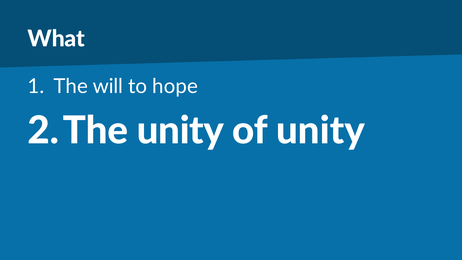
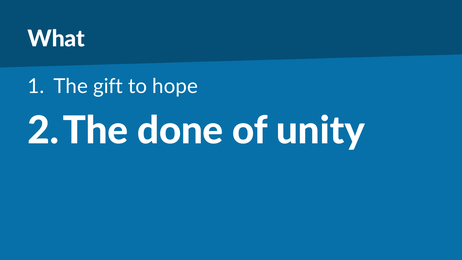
will: will -> gift (108, 86)
unity: unity -> done (180, 131)
